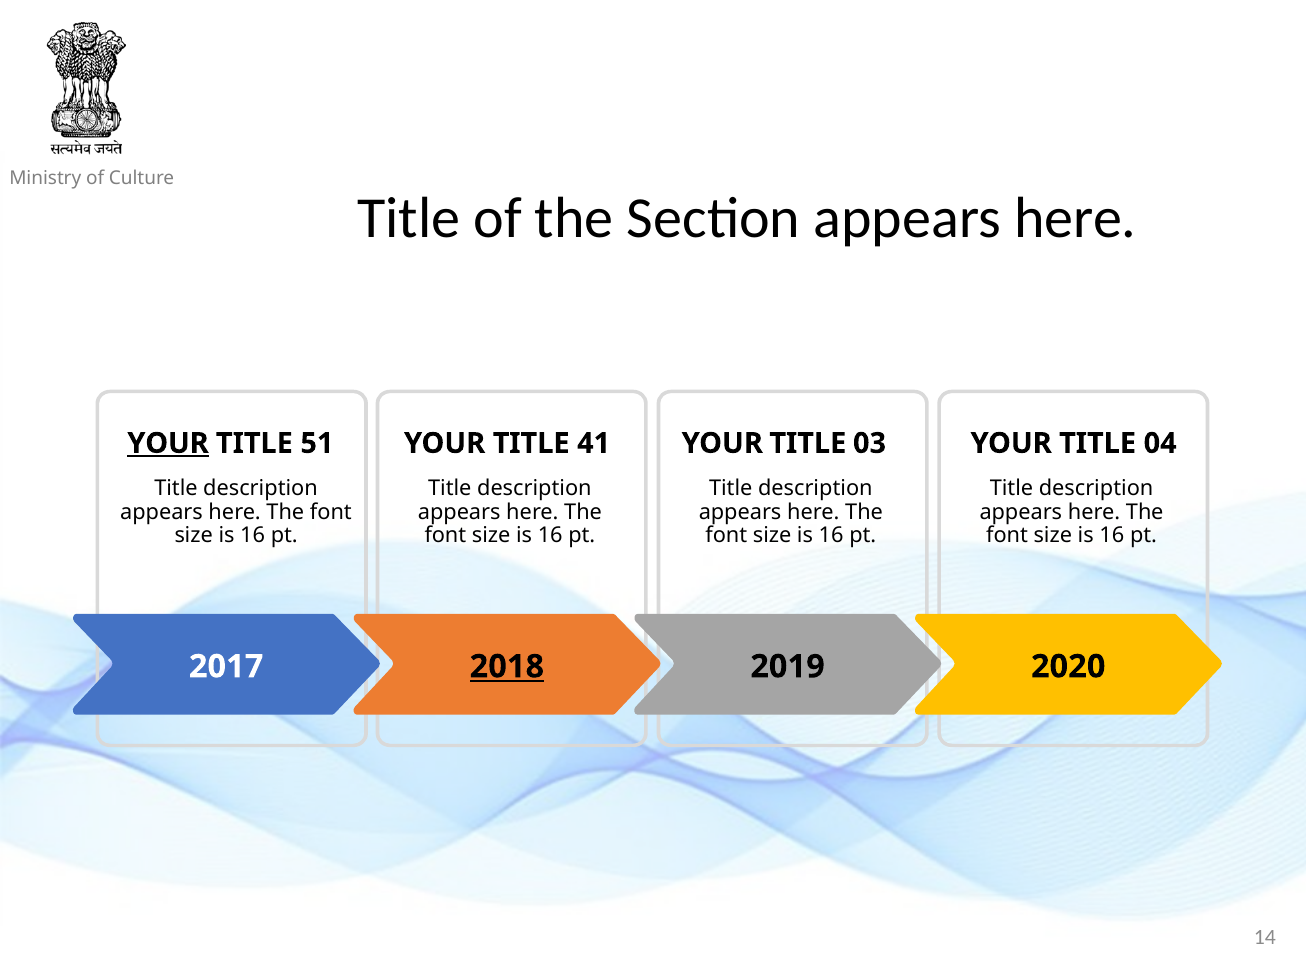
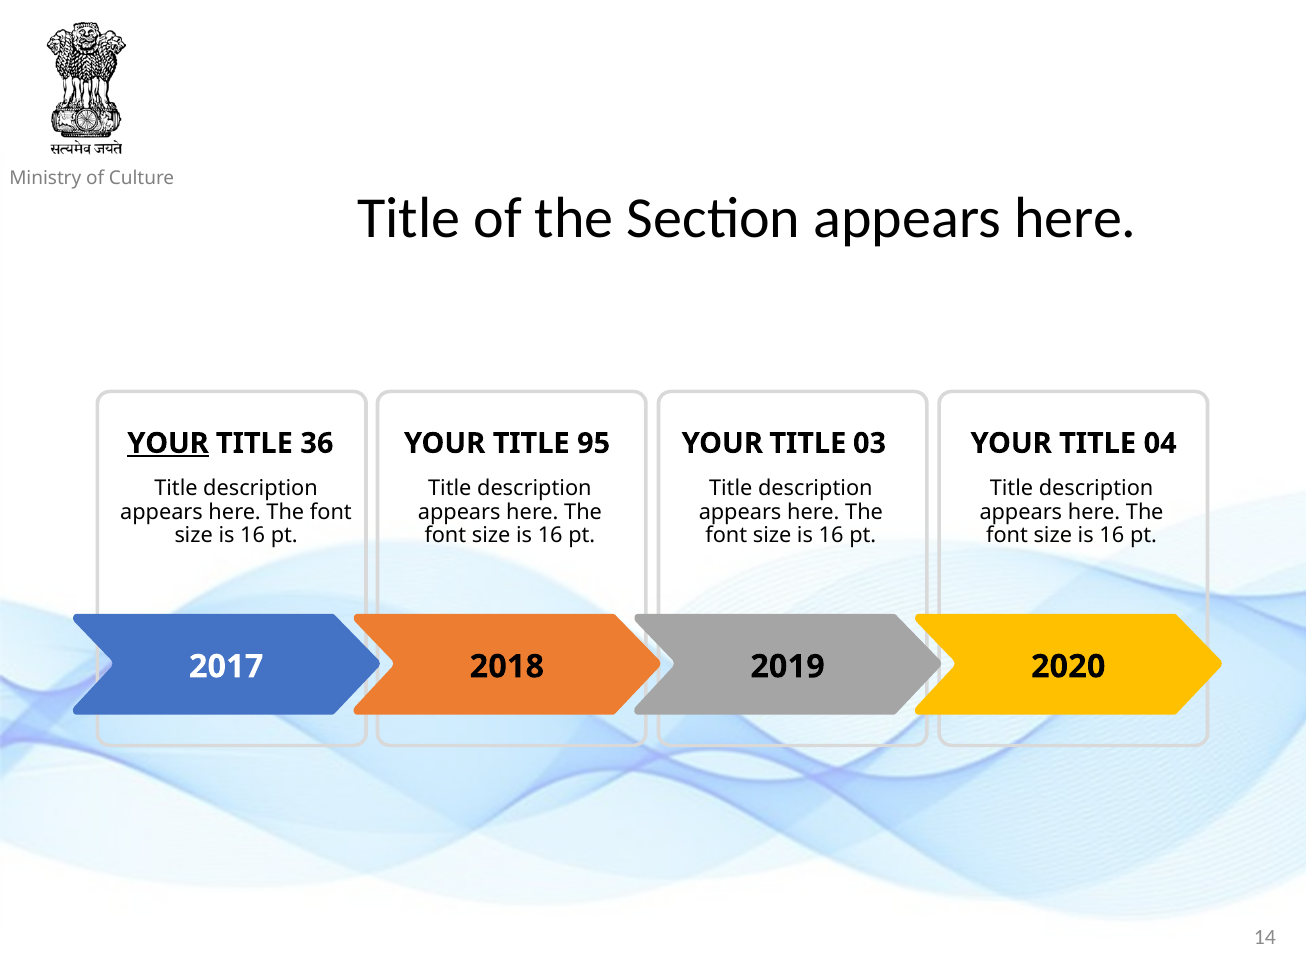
51: 51 -> 36 (317, 443)
41: 41 -> 95 (594, 443)
2018 underline: present -> none (507, 666)
